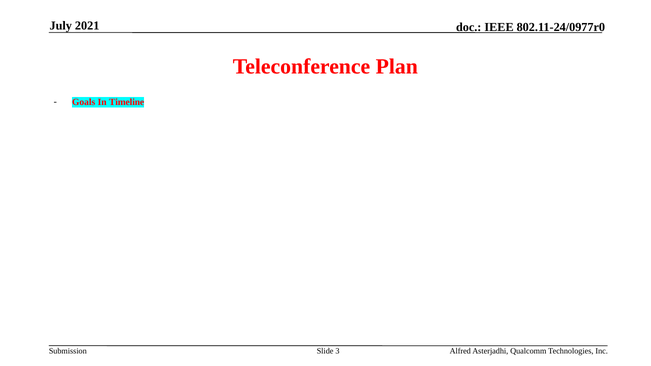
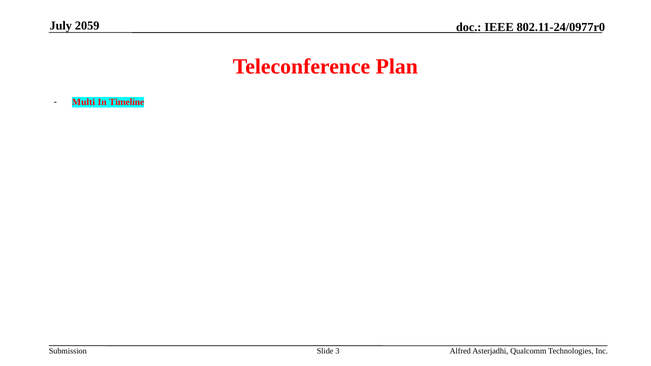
2021: 2021 -> 2059 (87, 26)
Goals: Goals -> Multi (84, 102)
